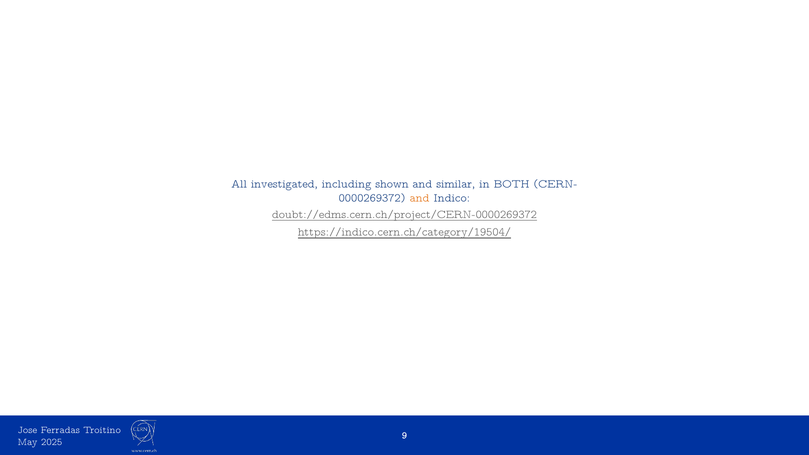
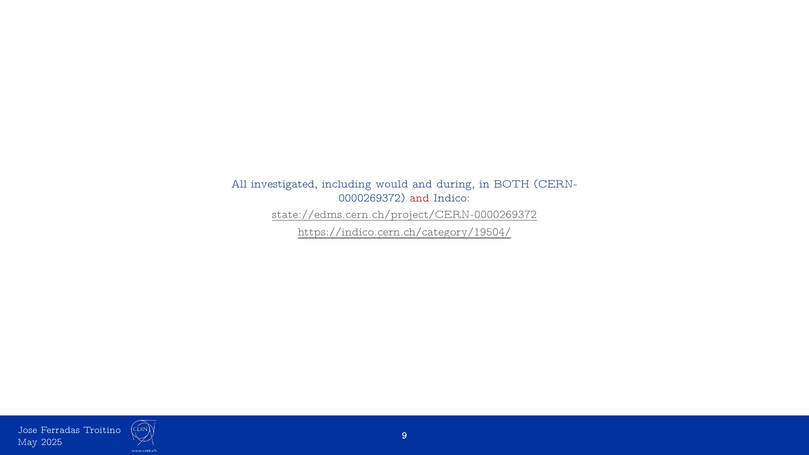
shown: shown -> would (392, 184)
similar: similar -> during (456, 184)
and colour: orange -> red (420, 198)
doubt://edms.cern.ch/project/CERN-0000269372: doubt://edms.cern.ch/project/CERN-0000269372 -> state://edms.cern.ch/project/CERN-0000269372 (404, 214)
